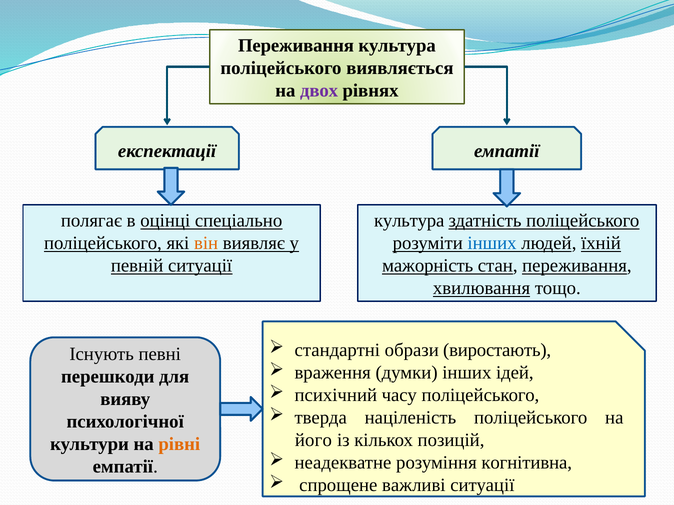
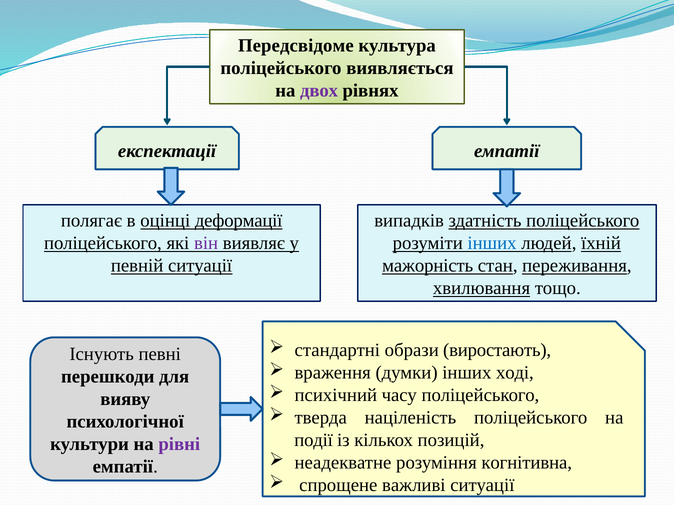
Переживання: Переживання -> Передсвідоме (296, 46)
спеціально: спеціально -> деформації (239, 221)
культура: культура -> випадків (409, 221)
він colour: orange -> purple (206, 243)
ідей: ідей -> ході (515, 373)
його: його -> події (314, 440)
рівні colour: orange -> purple (179, 444)
